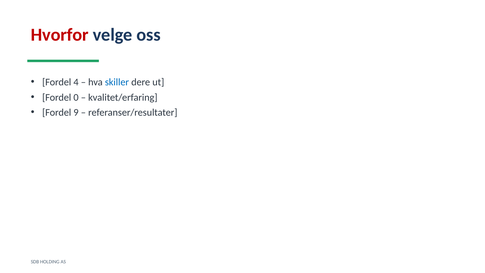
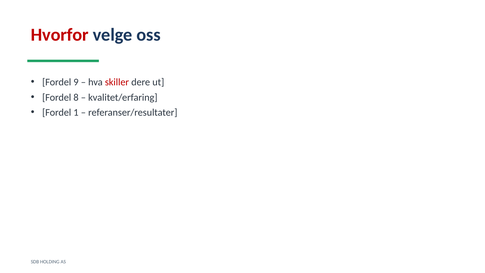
4: 4 -> 9 (76, 82)
skiller colour: blue -> red (117, 82)
0: 0 -> 8 (76, 97)
9: 9 -> 1 (76, 112)
